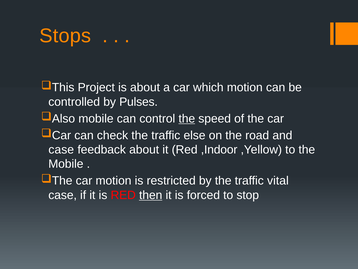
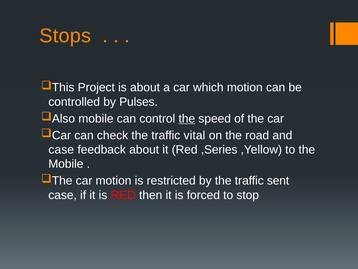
else: else -> vital (194, 135)
,Indoor: ,Indoor -> ,Series (219, 149)
vital: vital -> sent (278, 180)
then underline: present -> none (151, 195)
